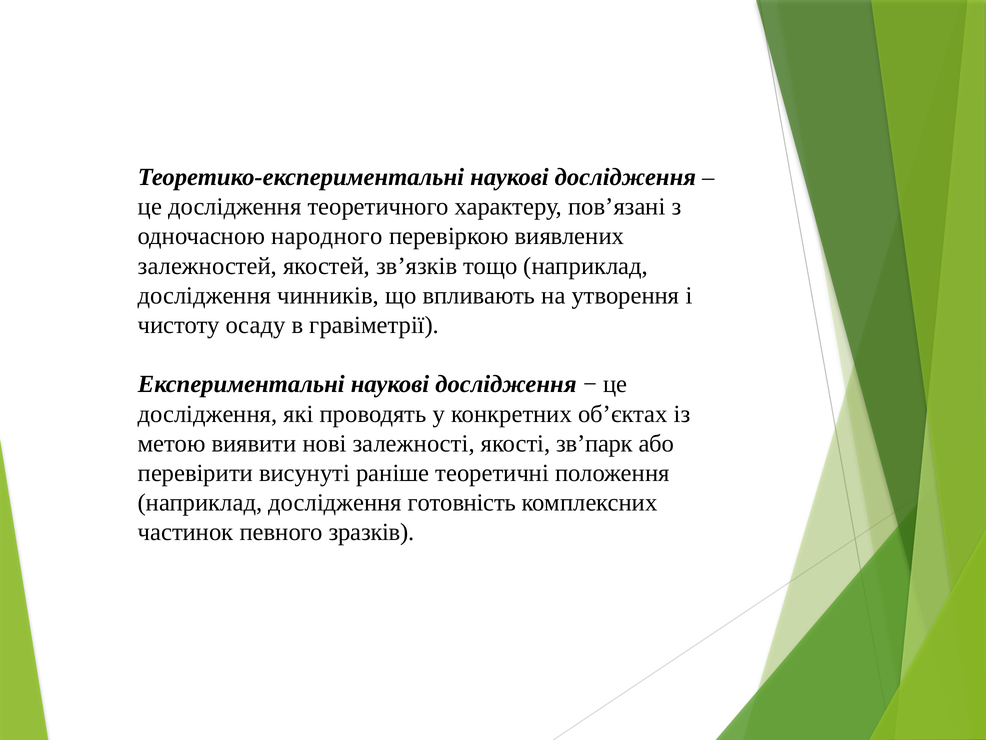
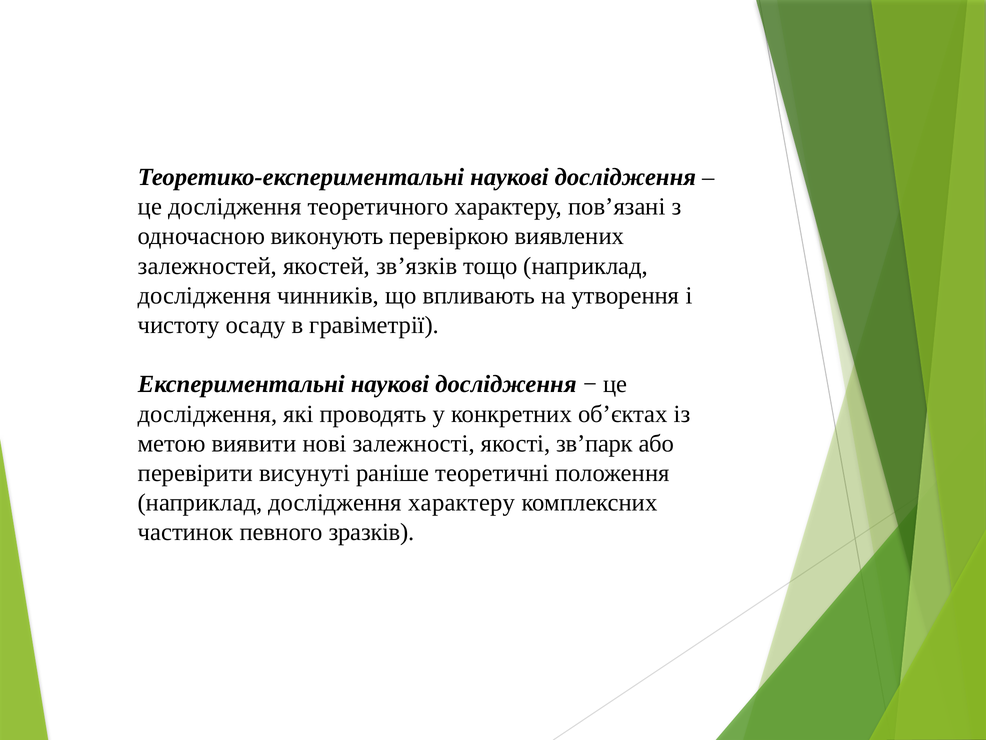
народного: народного -> виконують (327, 236)
дослідження готовність: готовність -> характеру (462, 502)
